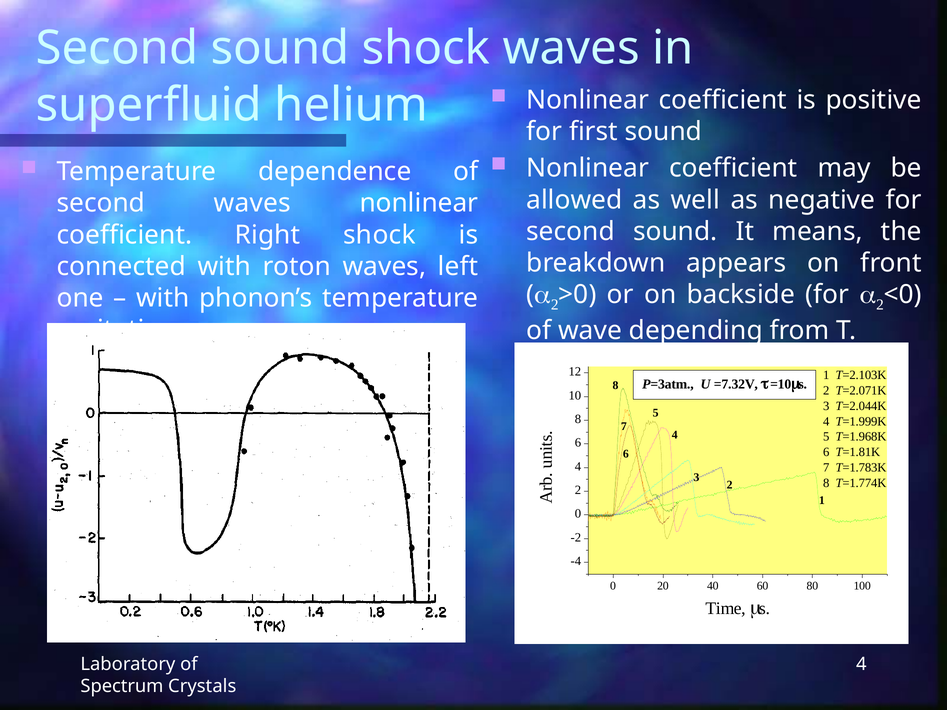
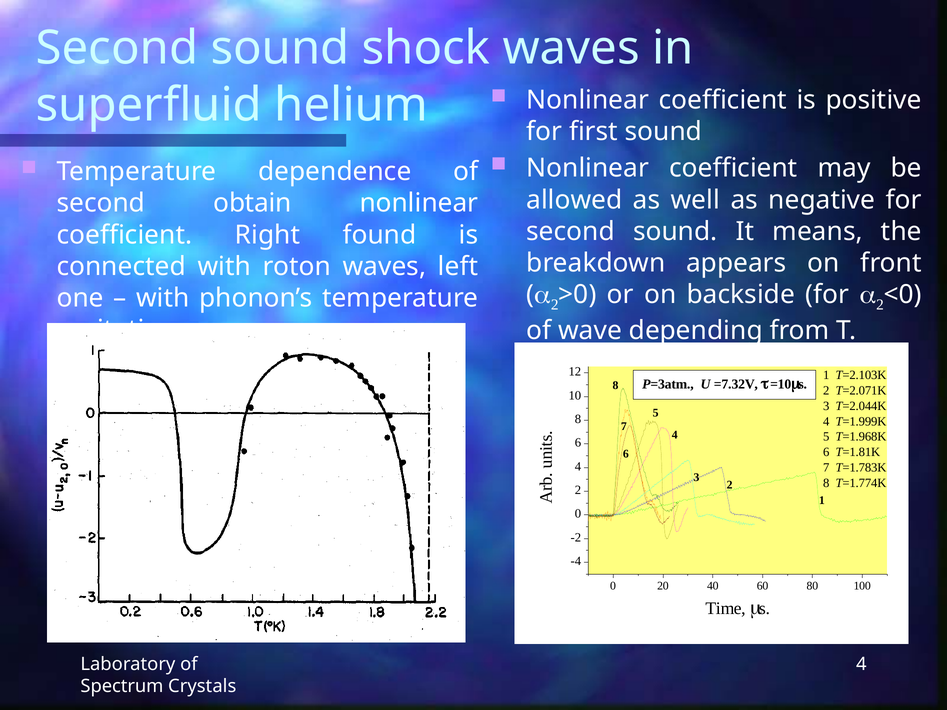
second waves: waves -> obtain (252, 203)
Right shock: shock -> found (380, 235)
